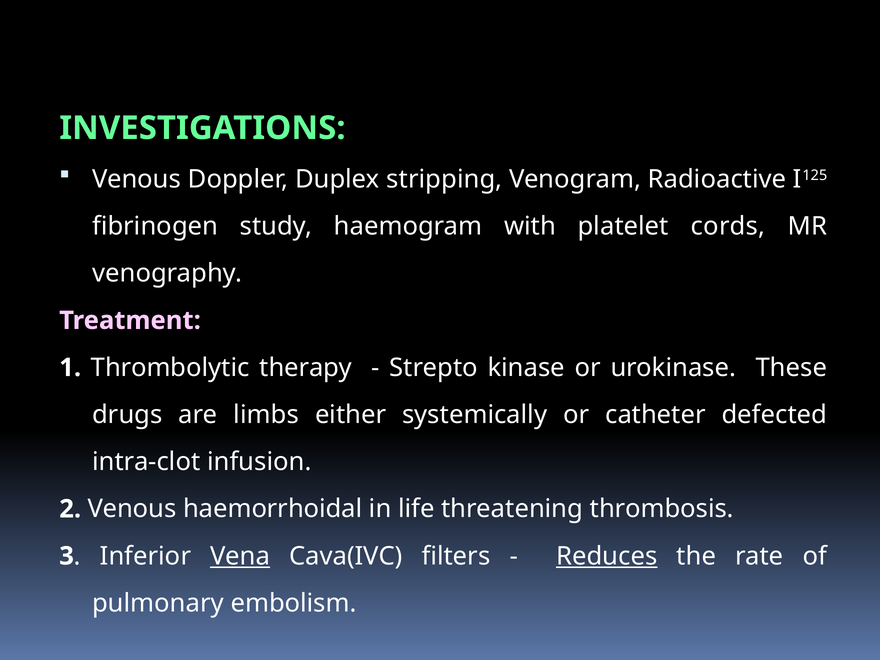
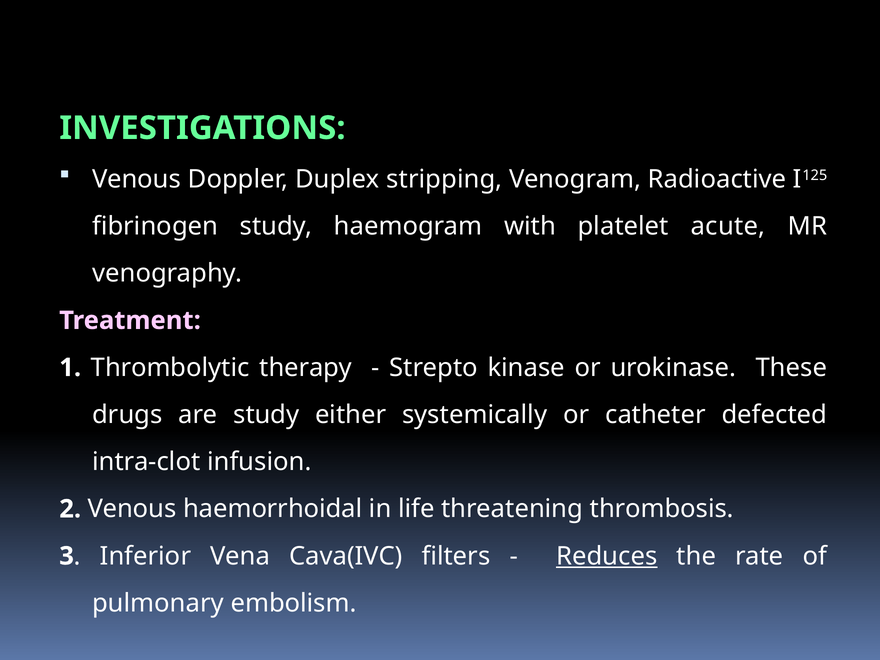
cords: cords -> acute (728, 226)
are limbs: limbs -> study (266, 415)
Vena underline: present -> none (240, 556)
